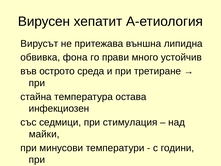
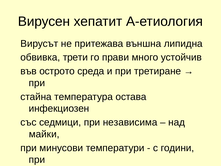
фона: фона -> трети (75, 57)
стимулация: стимулация -> независима (130, 122)
